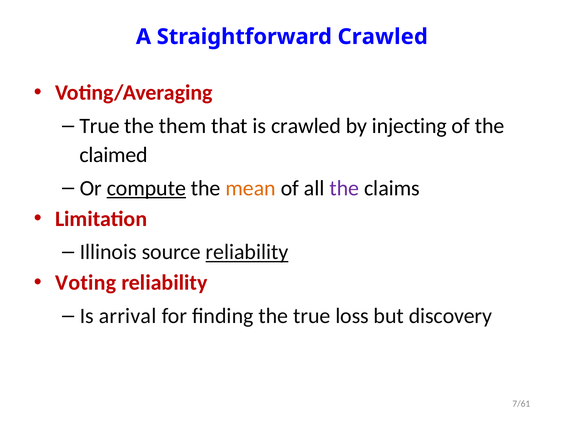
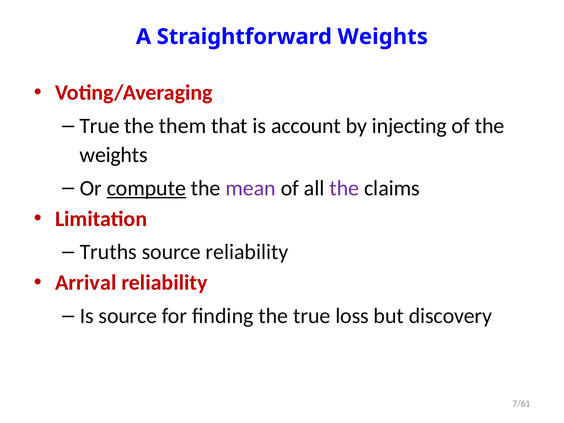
Straightforward Crawled: Crawled -> Weights (383, 37)
is crawled: crawled -> account (306, 126)
claimed: claimed -> weights (114, 155)
mean colour: orange -> purple (251, 188)
Illinois: Illinois -> Truths (108, 252)
reliability underline: present -> none (247, 252)
Voting: Voting -> Arrival (86, 283)
Is arrival: arrival -> source (128, 316)
